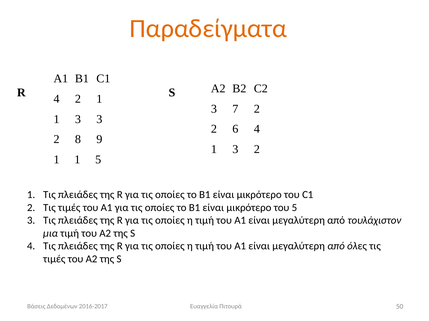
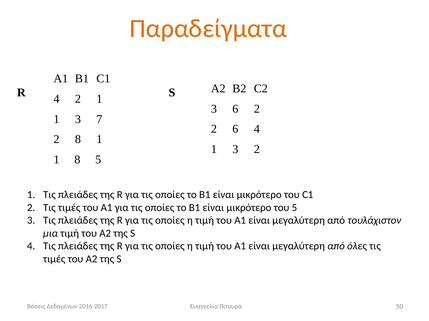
3 7: 7 -> 6 (235, 109)
3 3: 3 -> 7 (99, 119)
8 9: 9 -> 1 (99, 140)
1: 1 -> 8 (77, 160)
